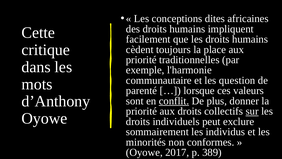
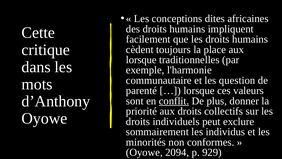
priorité: priorité -> lorsque (141, 60)
sur underline: present -> none (252, 111)
2017: 2017 -> 2094 (177, 152)
389: 389 -> 929 (212, 152)
